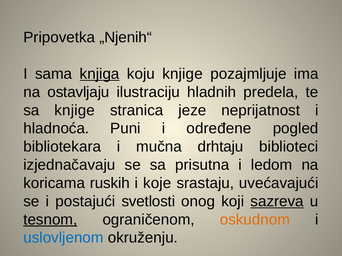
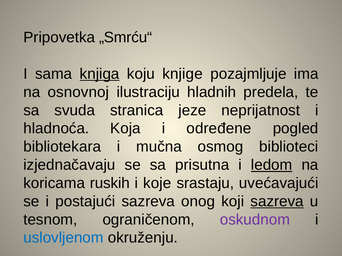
„Njenih“: „Njenih“ -> „Smrću“ (126, 38)
ostavljaju: ostavljaju -> osnovnoj (78, 92)
sa knjige: knjige -> svuda (75, 110)
Puni: Puni -> Koja (125, 129)
drhtaju: drhtaju -> osmog (220, 147)
ledom underline: none -> present (272, 165)
postajući svetlosti: svetlosti -> sazreva (148, 202)
tesnom underline: present -> none (50, 220)
oskudnom colour: orange -> purple (255, 220)
